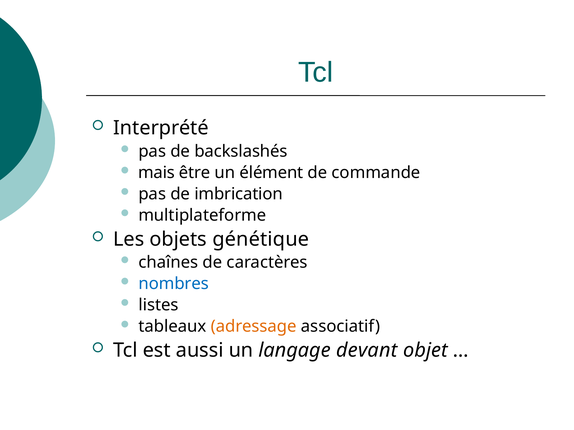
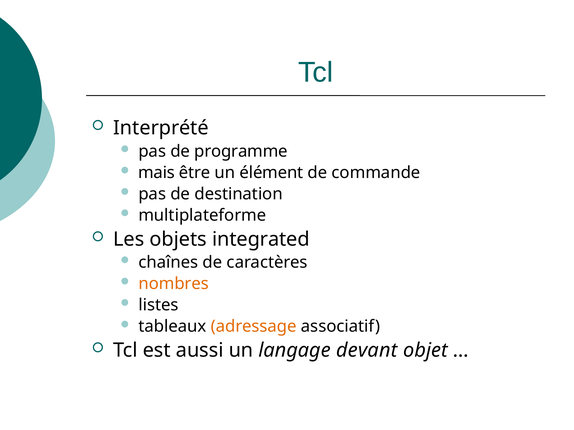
backslashés: backslashés -> programme (241, 151)
imbrication: imbrication -> destination (239, 194)
génétique: génétique -> integrated (261, 239)
nombres colour: blue -> orange (174, 284)
